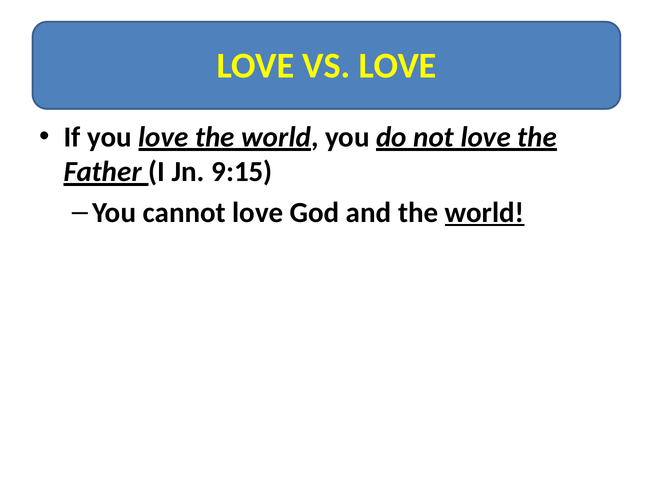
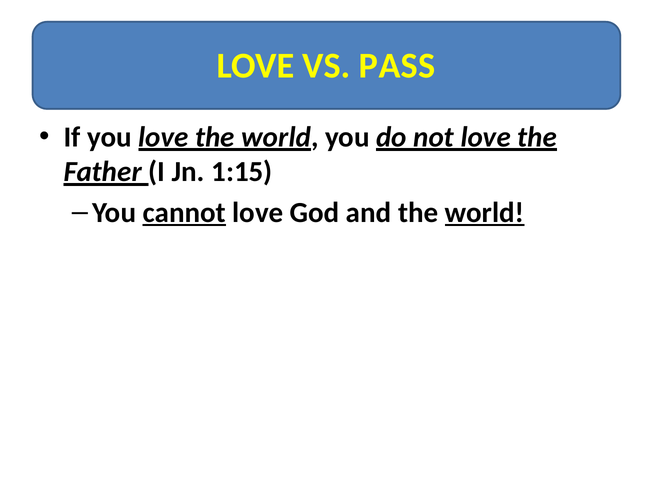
VS LOVE: LOVE -> PASS (397, 66)
9:15: 9:15 -> 1:15 (242, 172)
cannot underline: none -> present (184, 212)
